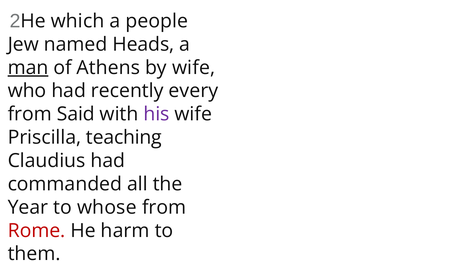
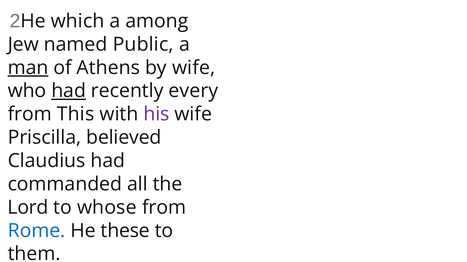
people: people -> among (157, 21)
Heads: Heads -> Public (143, 44)
had underline: none -> present (69, 91)
Said: Said -> This (76, 115)
teaching: teaching -> believed (124, 138)
Year: Year -> Lord (28, 208)
Rome colour: red -> blue (37, 231)
harm: harm -> these (125, 231)
